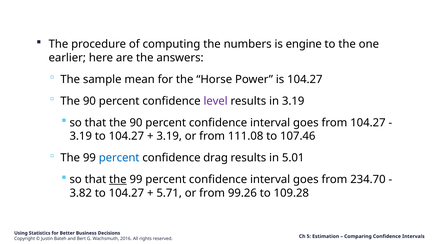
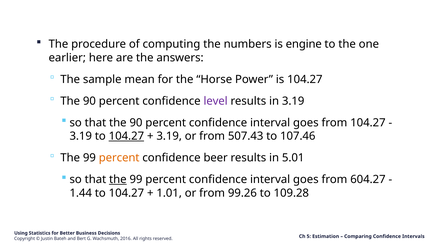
104.27 underline: none -> present (126, 137)
111.08: 111.08 -> 507.43 (246, 137)
percent colour: blue -> orange (119, 158)
drag: drag -> beer (216, 158)
234.70: 234.70 -> 604.27 (368, 180)
3.82: 3.82 -> 1.44 (81, 194)
5.71: 5.71 -> 1.01 (169, 194)
